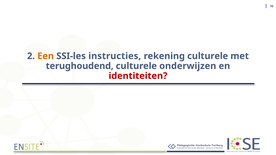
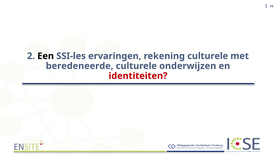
Een colour: orange -> black (46, 56)
instructies: instructies -> ervaringen (115, 56)
terughoudend: terughoudend -> beredeneerde (80, 66)
